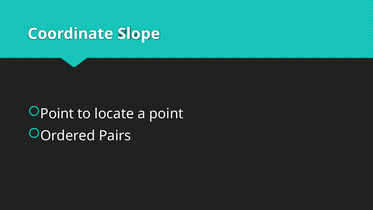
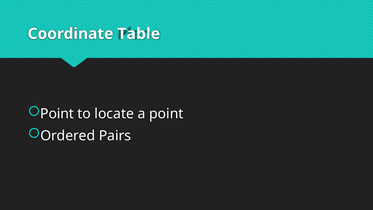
Slope: Slope -> Table (139, 34)
